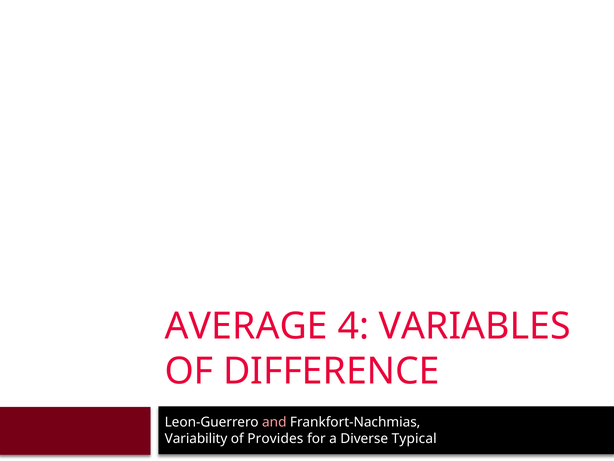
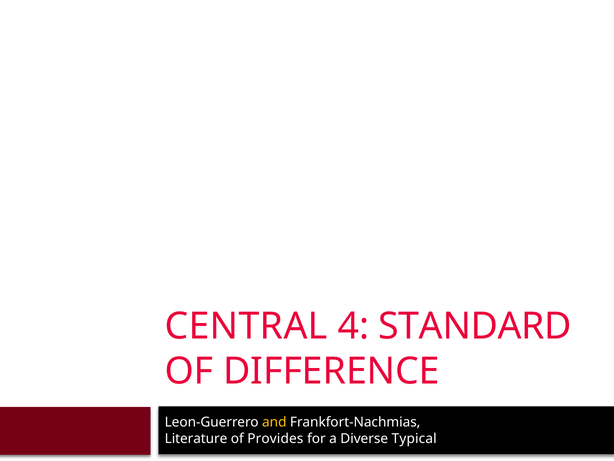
AVERAGE: AVERAGE -> CENTRAL (246, 326)
VARIABLES: VARIABLES -> STANDARD (475, 326)
and colour: pink -> yellow (274, 422)
Variability: Variability -> Literature (196, 438)
